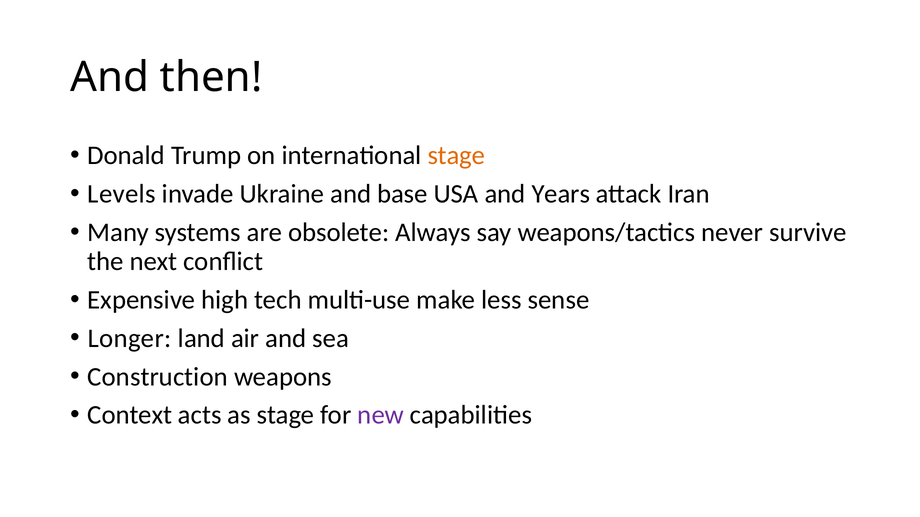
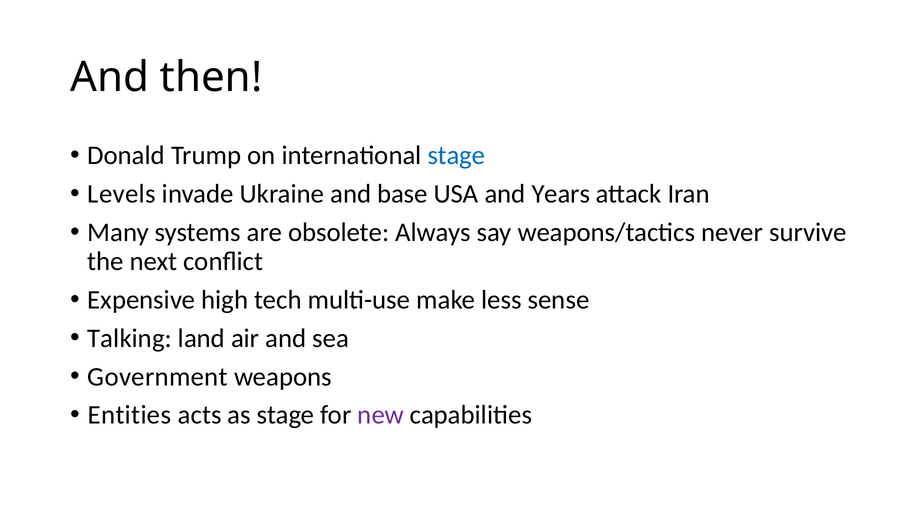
stage colour: orange -> blue (456, 155)
Longer: Longer -> Talking (130, 339)
Construction: Construction -> Government (158, 377)
Context: Context -> Entities (129, 416)
